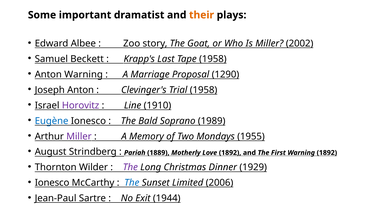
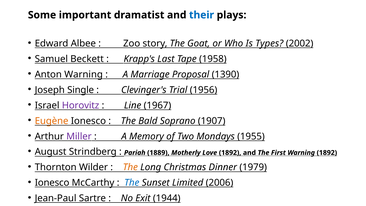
their colour: orange -> blue (202, 15)
Is Miller: Miller -> Types (269, 43)
1290: 1290 -> 1390 (225, 74)
Joseph Anton: Anton -> Single (81, 90)
Trial 1958: 1958 -> 1956 (204, 90)
1910: 1910 -> 1967 (157, 105)
Eugène colour: blue -> orange (52, 121)
1989: 1989 -> 1907 (212, 121)
The colour: purple -> orange (130, 167)
1929: 1929 -> 1979 (253, 167)
